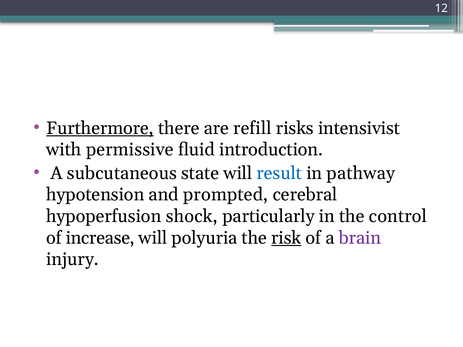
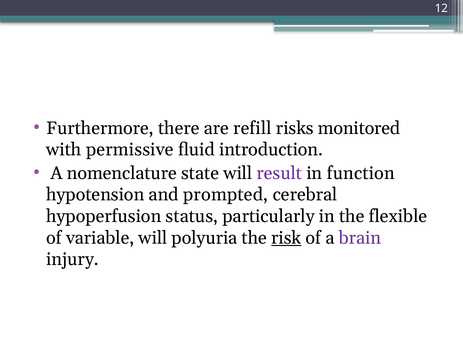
Furthermore underline: present -> none (100, 128)
intensivist: intensivist -> monitored (359, 128)
subcutaneous: subcutaneous -> nomenclature (122, 173)
result colour: blue -> purple (279, 173)
pathway: pathway -> function (361, 173)
shock: shock -> status (192, 216)
control: control -> flexible (398, 216)
increase: increase -> variable (100, 238)
